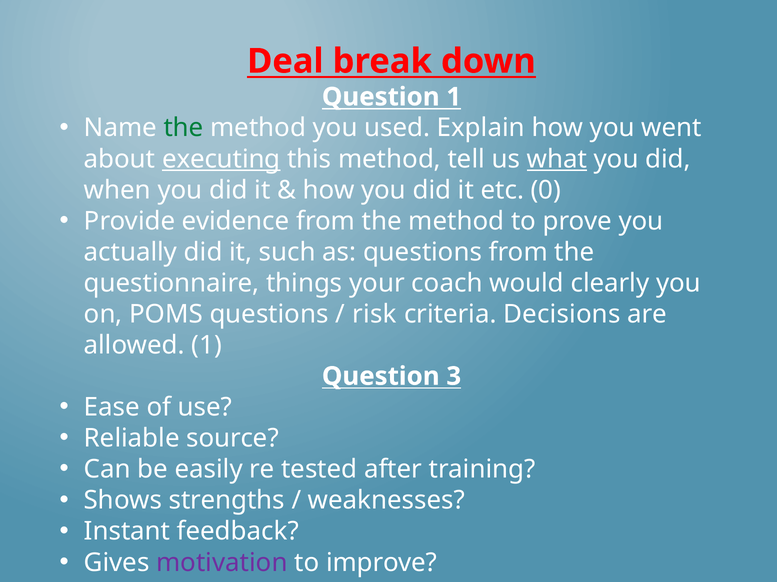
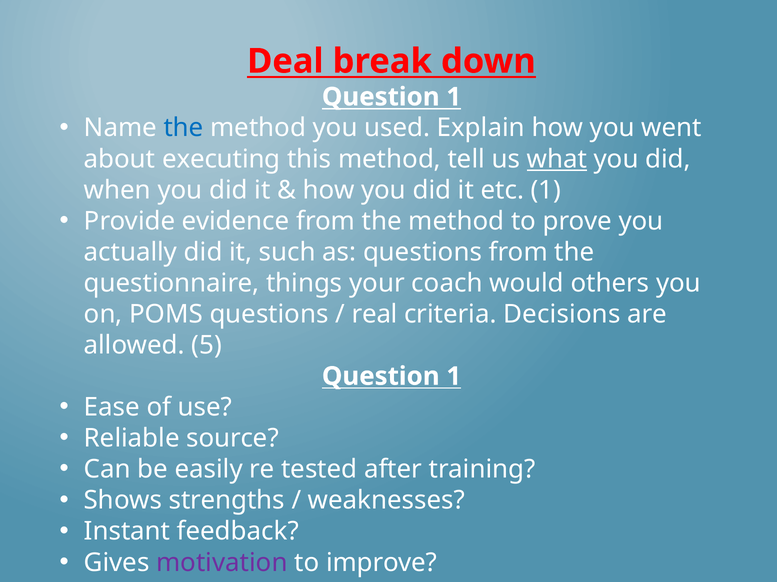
the colour: green -> blue (184, 128)
executing underline: present -> none (221, 159)
etc 0: 0 -> 1 (546, 190)
clearly: clearly -> others (610, 283)
risk: risk -> real (375, 315)
allowed 1: 1 -> 5 (207, 346)
3: 3 -> 1 (454, 377)
